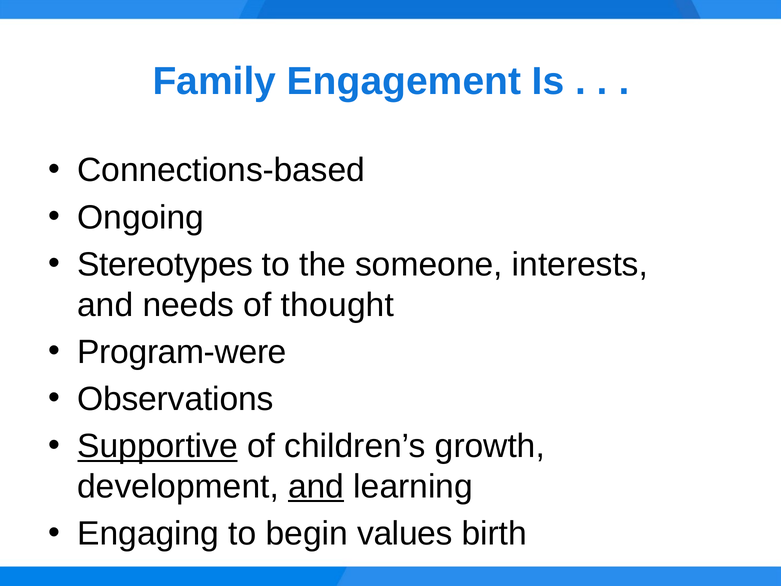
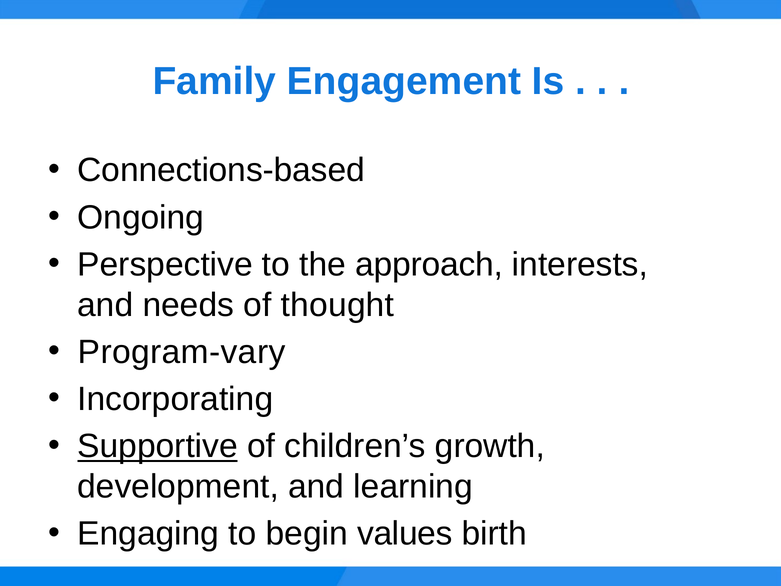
Stereotypes: Stereotypes -> Perspective (165, 264)
someone: someone -> approach (429, 264)
Program-were: Program-were -> Program-vary (182, 352)
Observations: Observations -> Incorporating (175, 399)
and underline: present -> none (316, 486)
